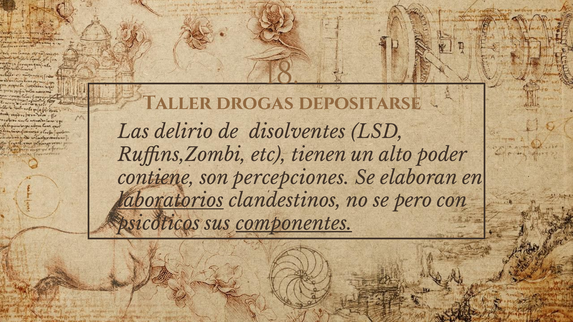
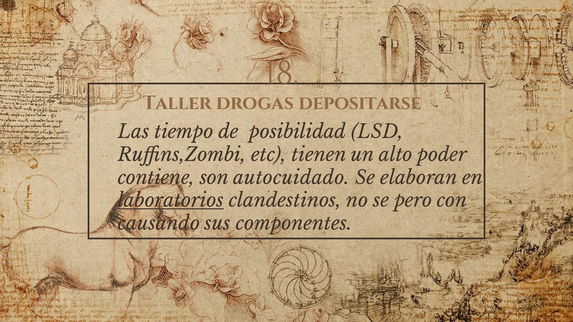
delirio: delirio -> tiempo (184, 132)
disolventes: disolventes -> posibilidad (298, 132)
percepciones: percepciones -> autocuidado (291, 178)
psicóticos: psicóticos -> causando (159, 224)
componentes underline: present -> none (294, 224)
